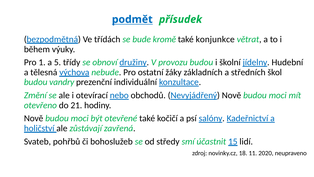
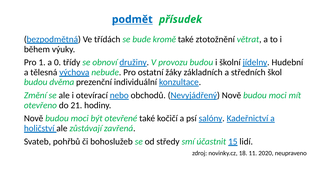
konjunkce: konjunkce -> ztotožnění (215, 39)
5: 5 -> 0 (57, 62)
vandry: vandry -> dvěma (62, 82)
